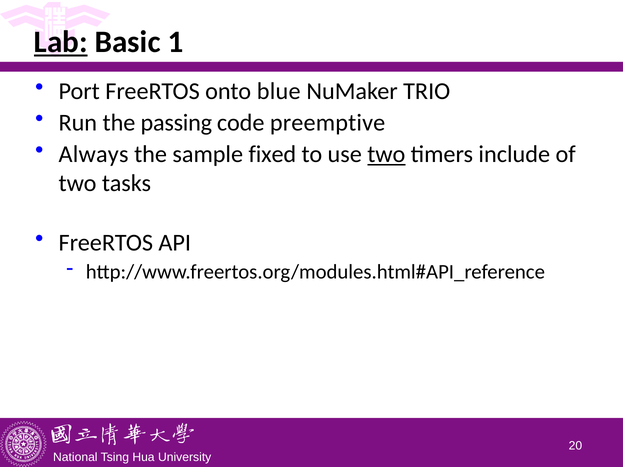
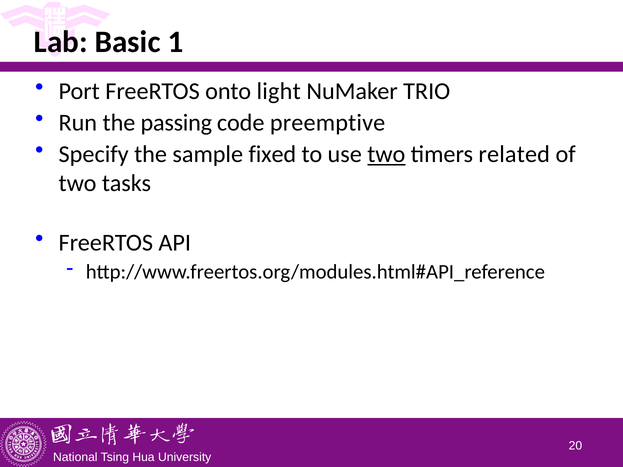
Lab underline: present -> none (61, 42)
blue: blue -> light (279, 91)
Always: Always -> Specify (94, 154)
include: include -> related (514, 154)
